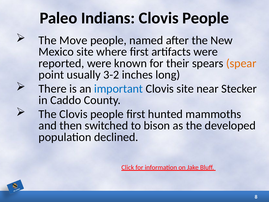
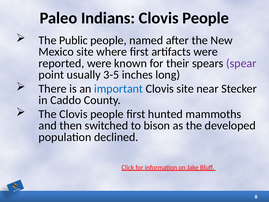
Move: Move -> Public (73, 40)
spear colour: orange -> purple (241, 63)
3-2: 3-2 -> 3-5 (111, 75)
